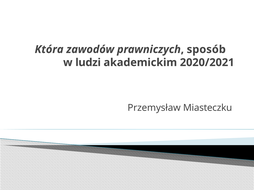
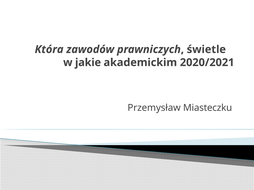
sposób: sposób -> świetle (206, 50)
ludzi: ludzi -> jakie (88, 63)
